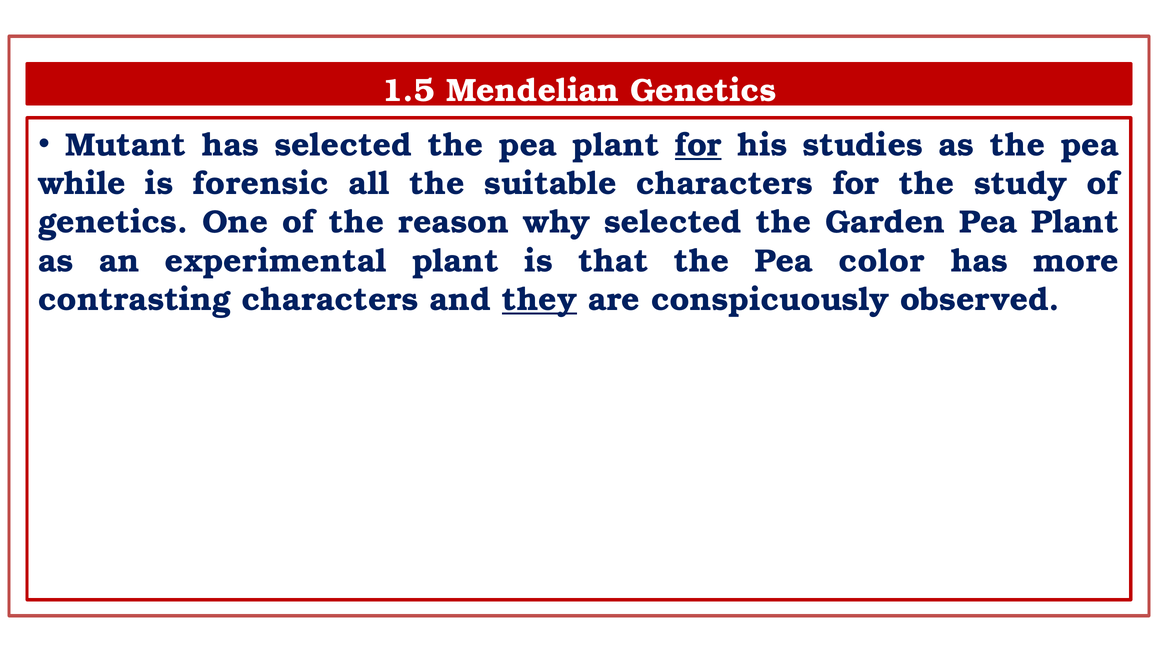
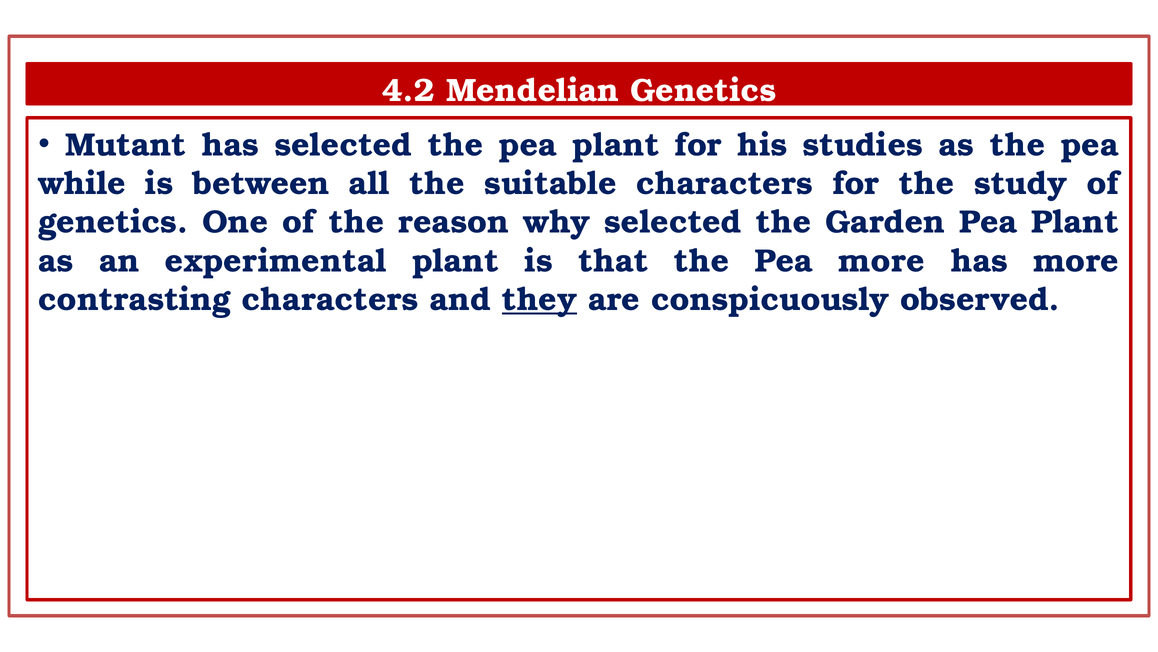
1.5: 1.5 -> 4.2 (408, 91)
for underline: present -> none (698, 145)
forensic: forensic -> between (261, 184)
Pea color: color -> more (882, 261)
